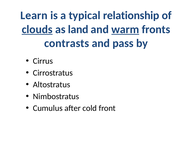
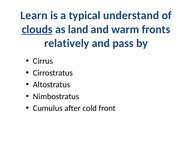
relationship: relationship -> understand (131, 15)
warm underline: present -> none (125, 29)
contrasts: contrasts -> relatively (67, 43)
